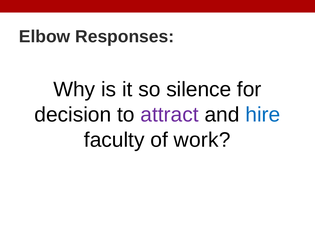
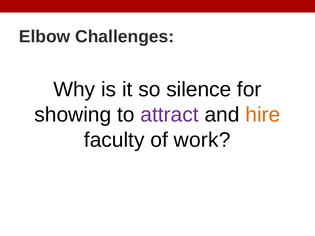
Responses: Responses -> Challenges (125, 37)
decision: decision -> showing (73, 115)
hire colour: blue -> orange (263, 115)
